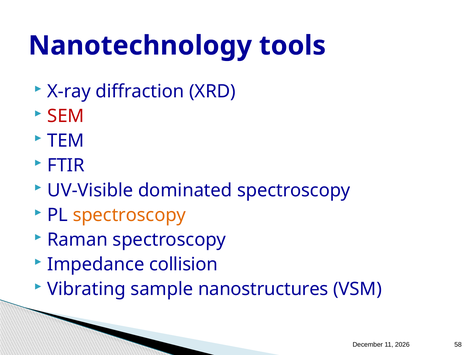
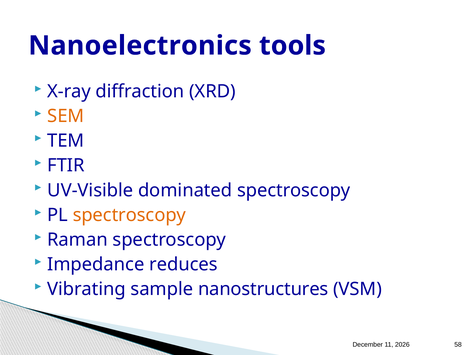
Nanotechnology: Nanotechnology -> Nanoelectronics (140, 46)
SEM colour: red -> orange (66, 116)
collision: collision -> reduces (183, 264)
